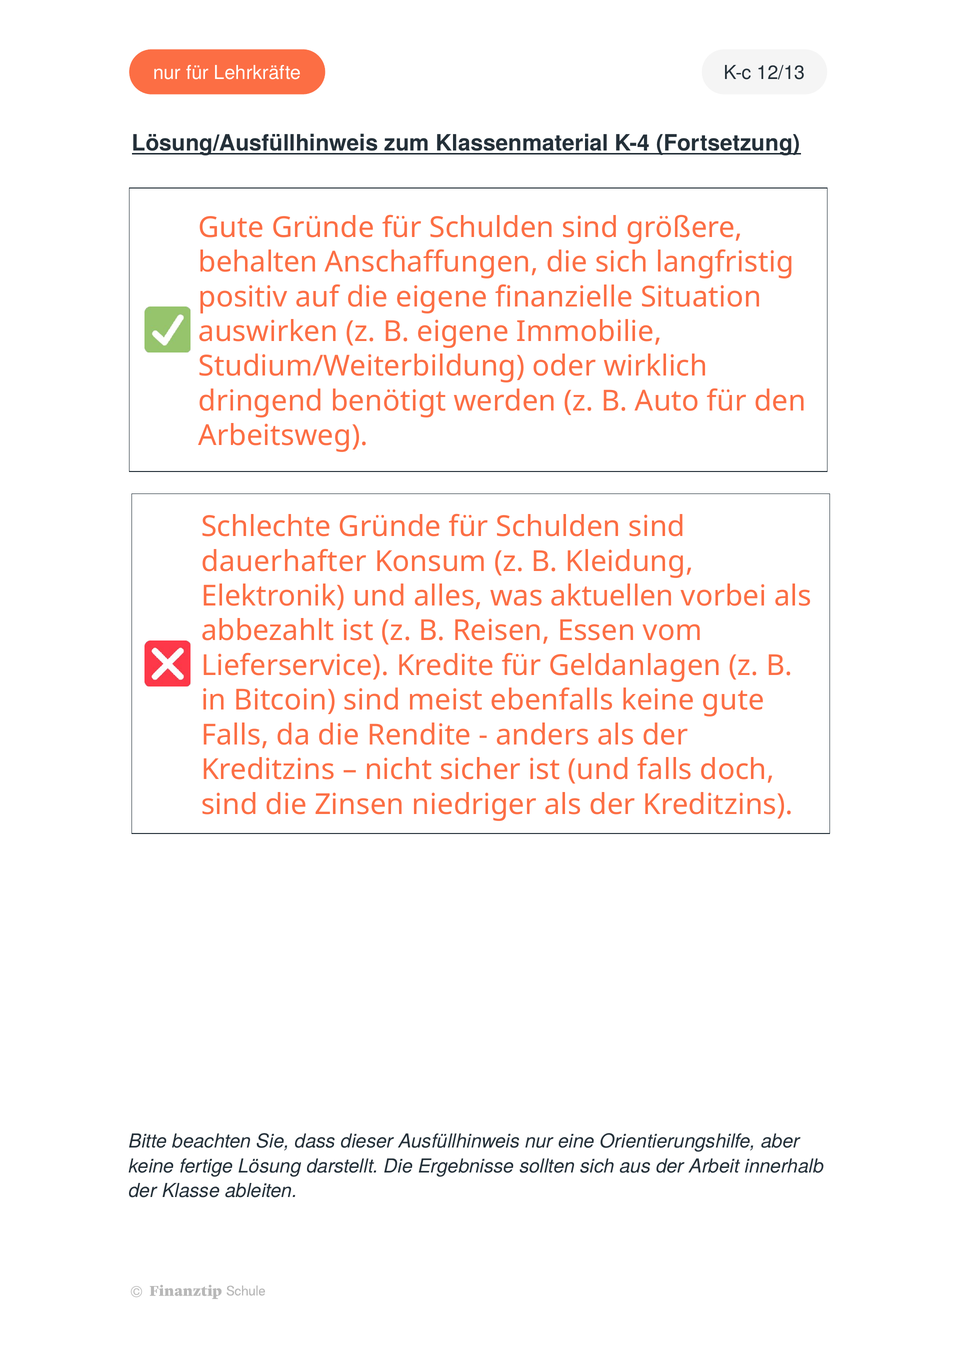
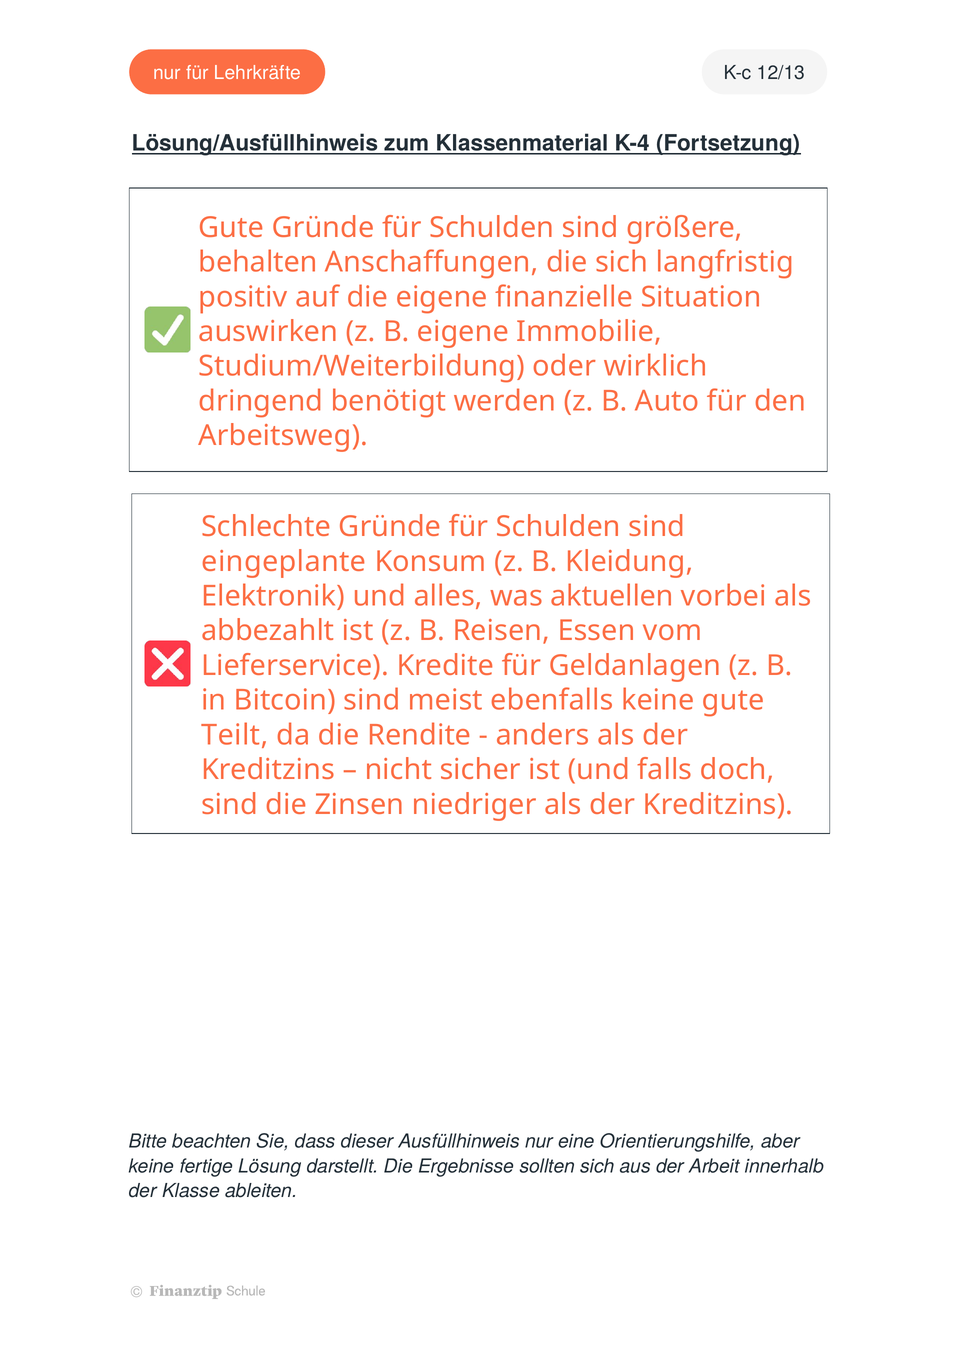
dauerhafter: dauerhafter -> eingeplante (284, 562)
Falls: Falls -> Teilt (235, 735)
